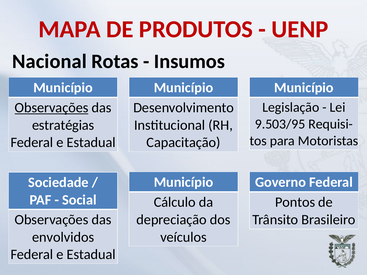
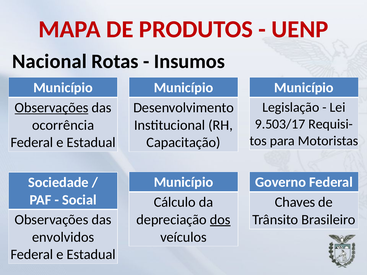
9.503/95: 9.503/95 -> 9.503/17 (280, 124)
estratégias: estratégias -> ocorrência (63, 125)
Pontos: Pontos -> Chaves (295, 202)
dos underline: none -> present (220, 220)
